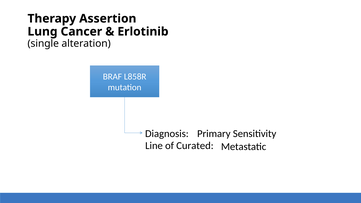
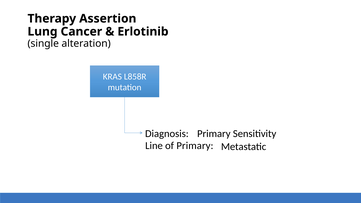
BRAF: BRAF -> KRAS (112, 77)
of Curated: Curated -> Primary (195, 146)
